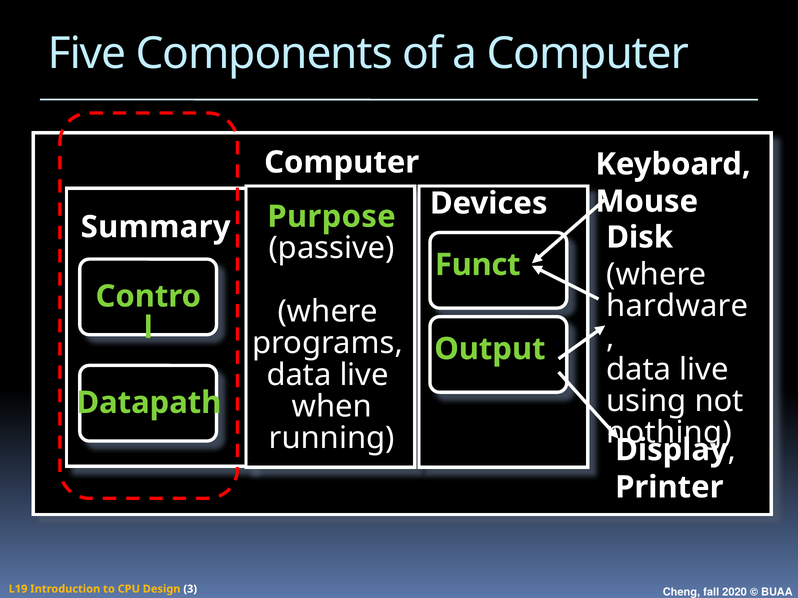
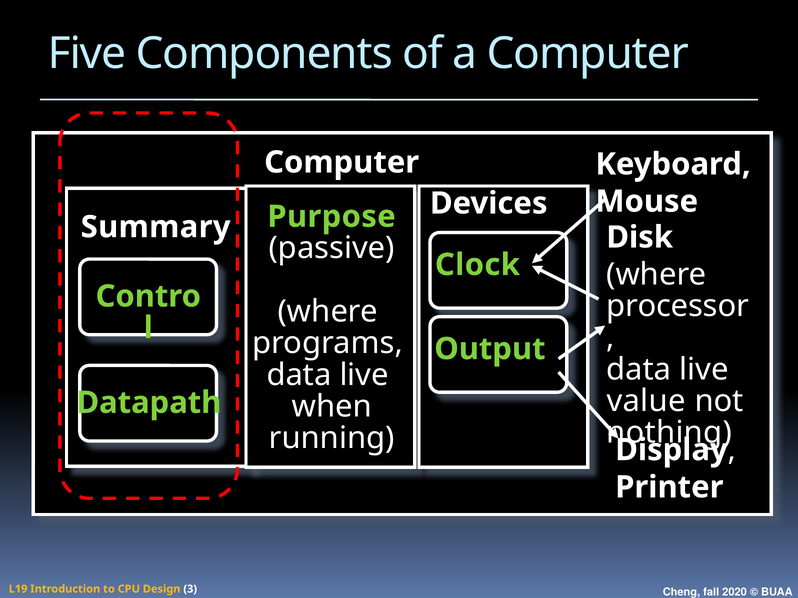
Funct: Funct -> Clock (477, 265)
hardware: hardware -> processor (678, 306)
using: using -> value (646, 401)
